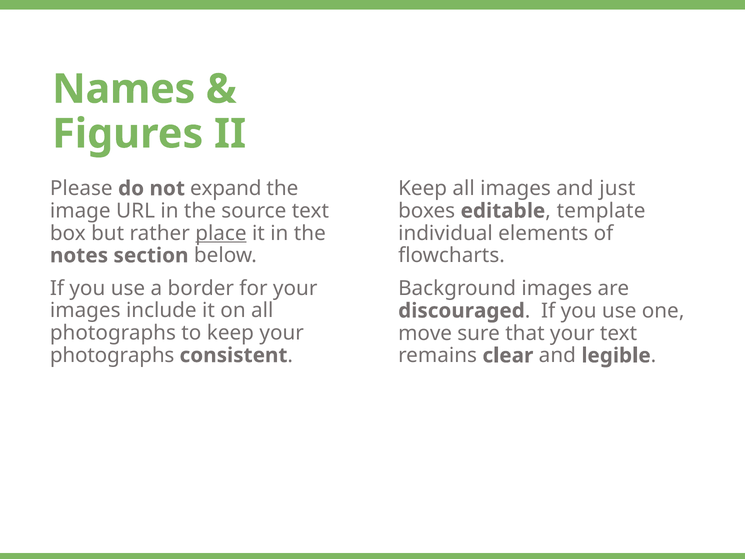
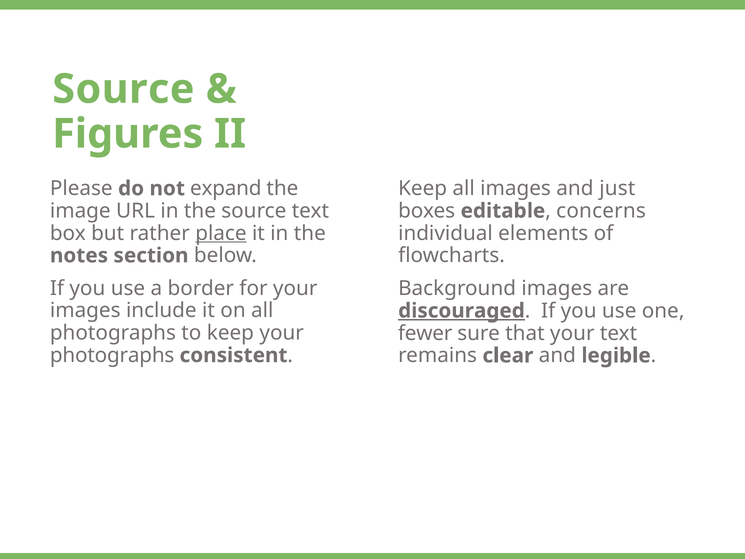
Names: Names -> Source (123, 89)
template: template -> concerns (601, 211)
discouraged underline: none -> present (461, 311)
move: move -> fewer (425, 333)
